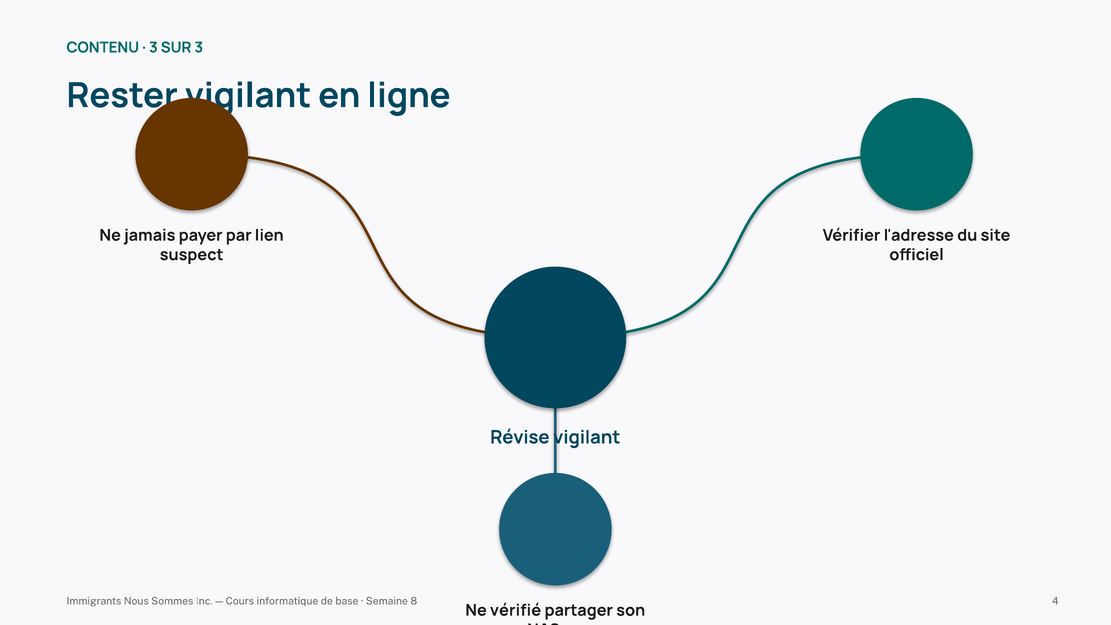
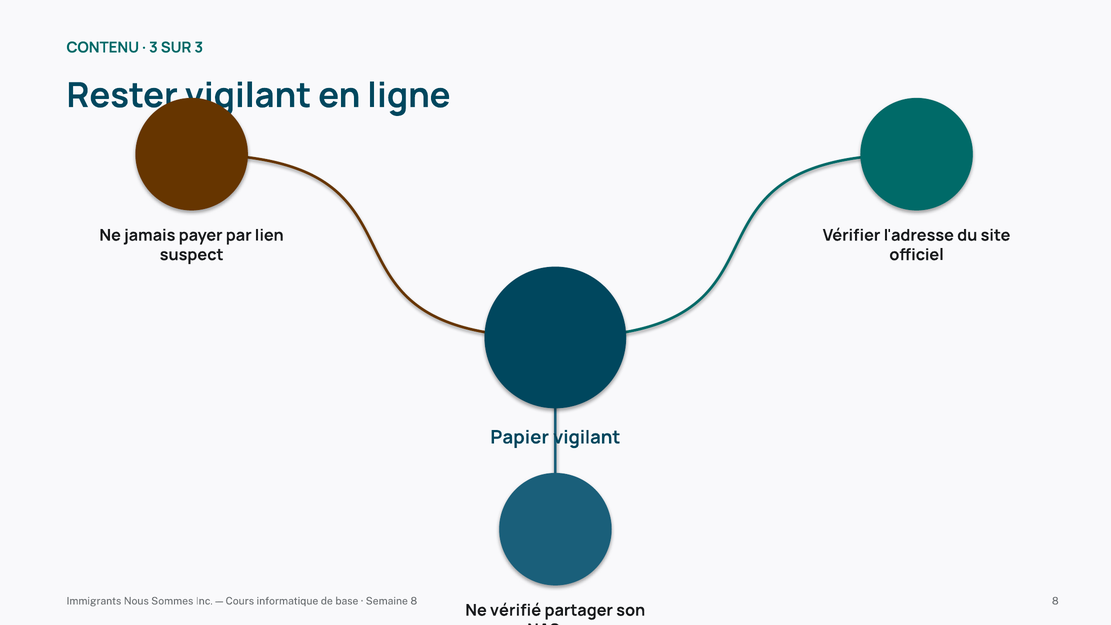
Révise: Révise -> Papier (520, 437)
8 4: 4 -> 8 (1055, 601)
